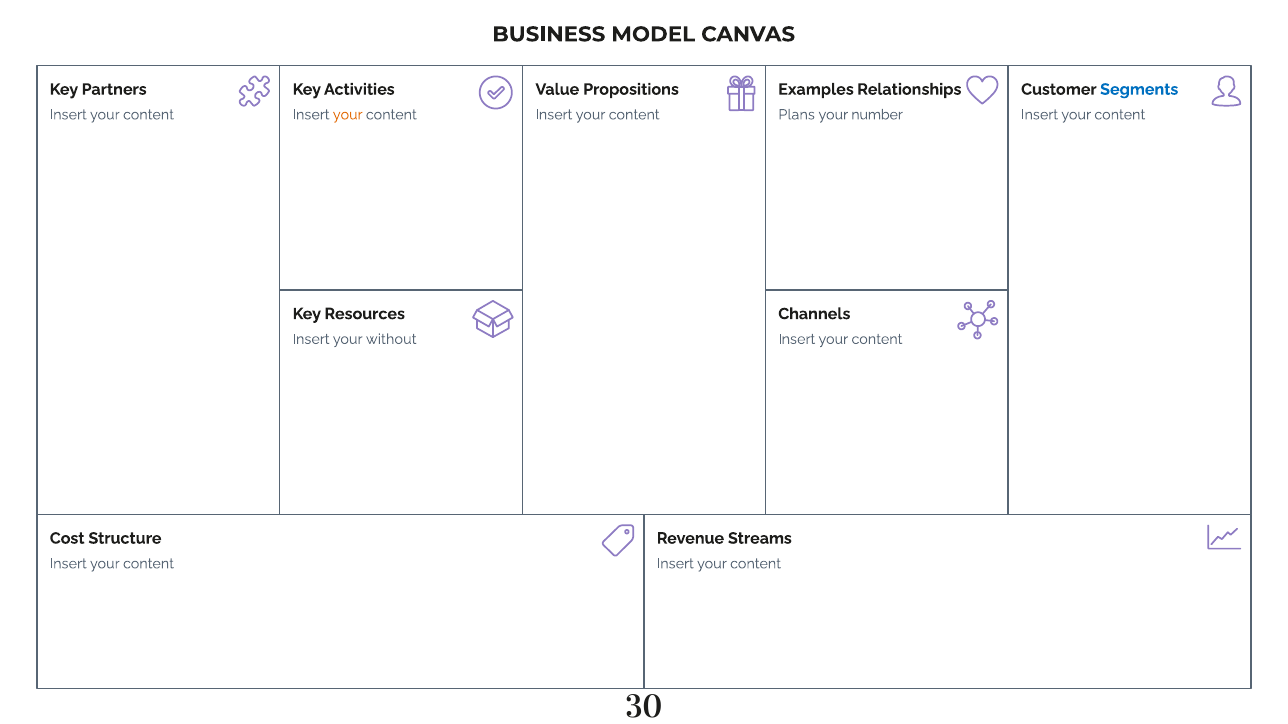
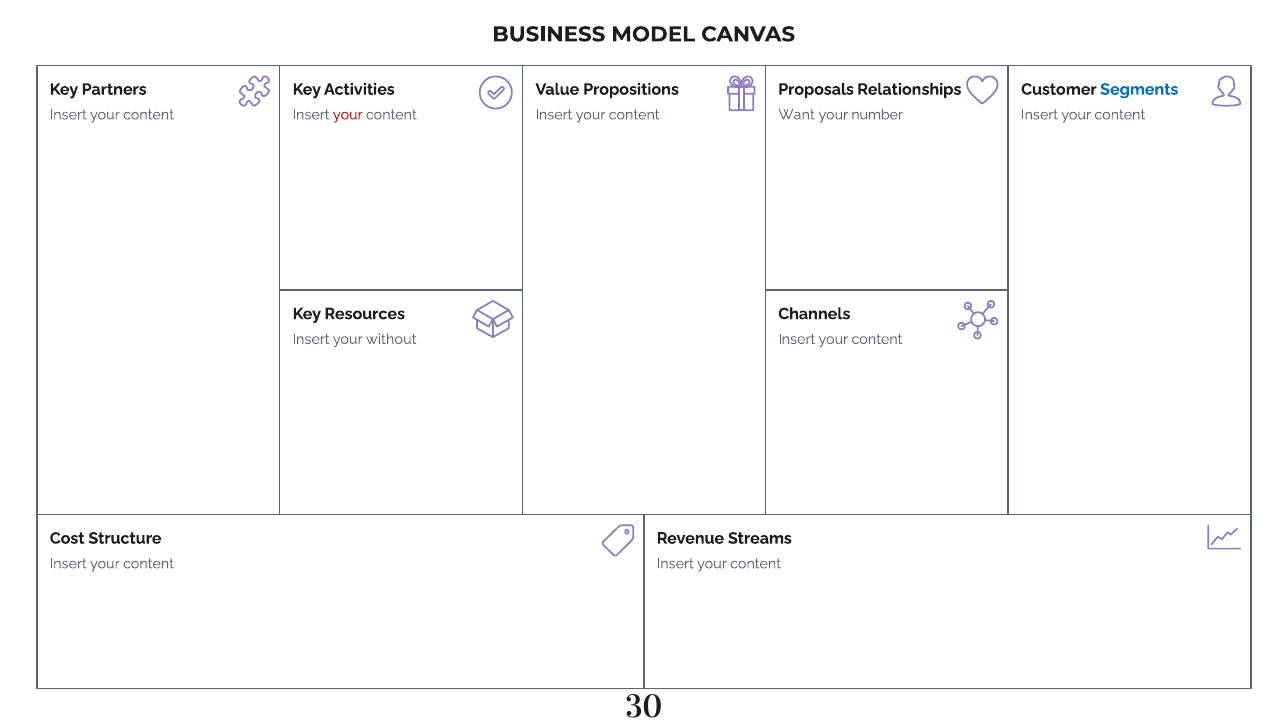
Examples: Examples -> Proposals (816, 89)
your colour: orange -> red (348, 115)
Plans: Plans -> Want (797, 115)
